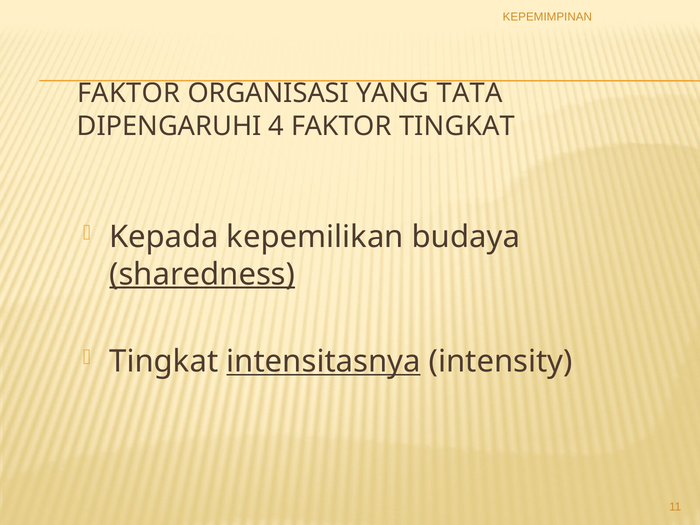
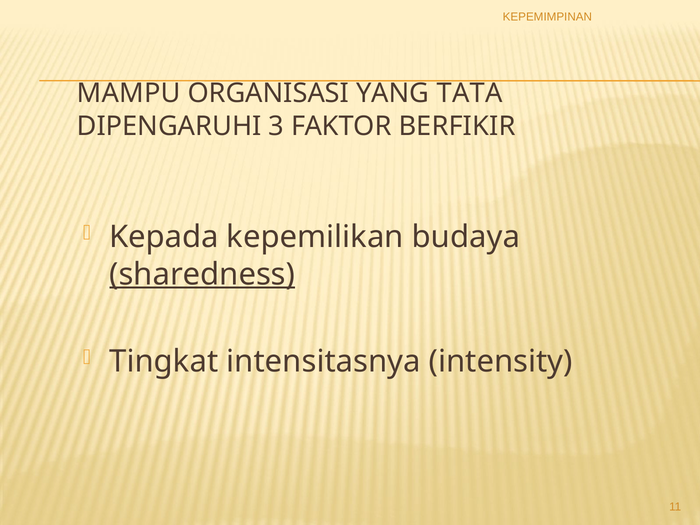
FAKTOR: FAKTOR -> MAMPU (129, 93)
4: 4 -> 3 (276, 126)
FAKTOR TINGKAT: TINGKAT -> BERFIKIR (457, 126)
intensitasnya underline: present -> none (324, 361)
